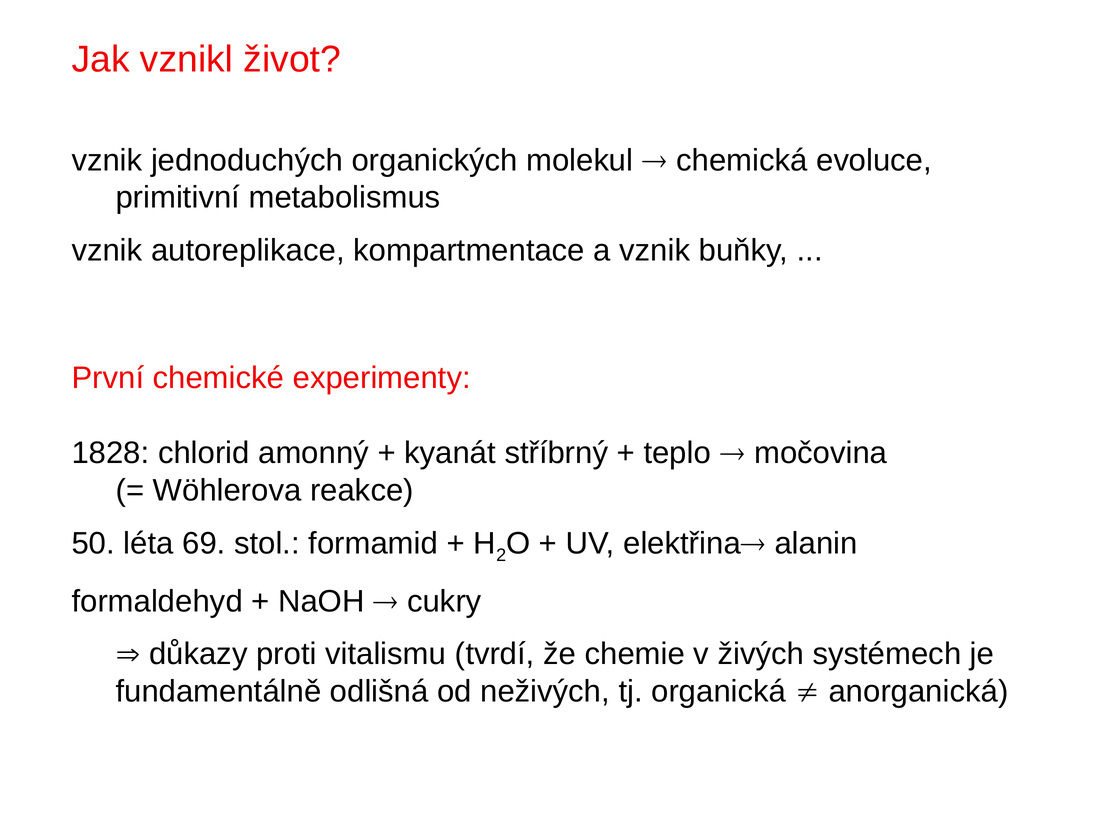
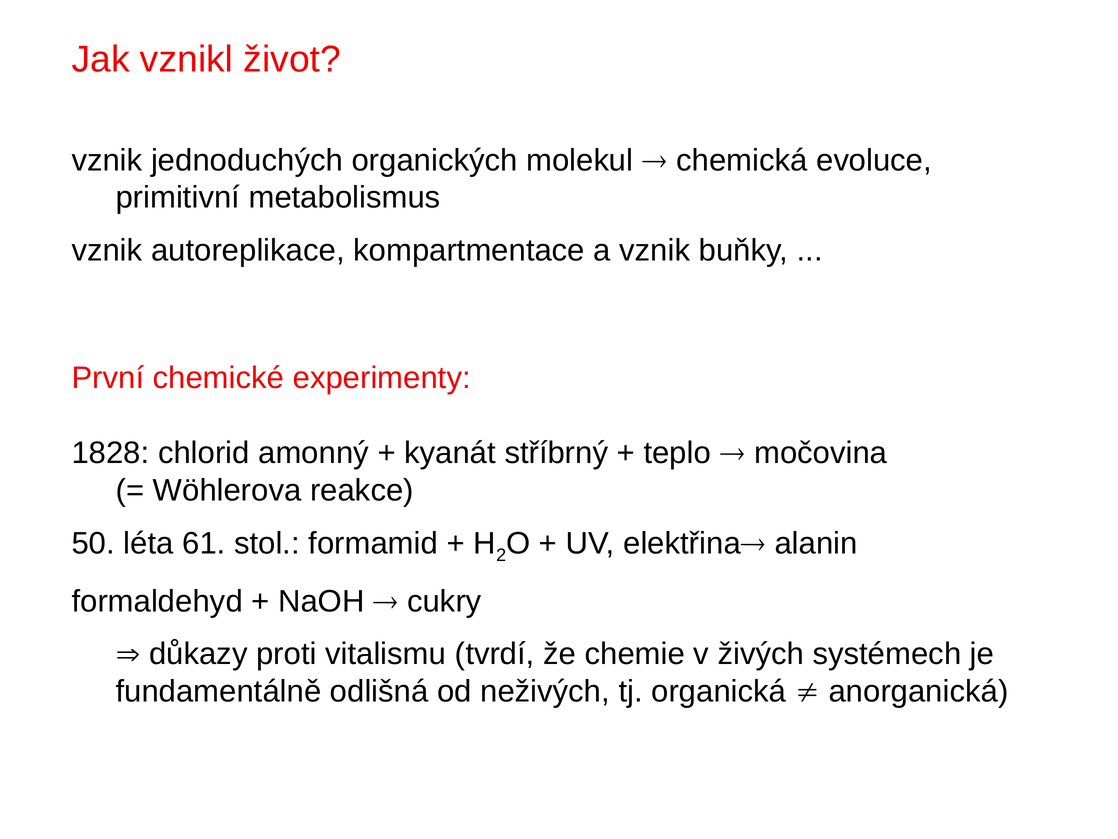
69: 69 -> 61 (204, 543)
